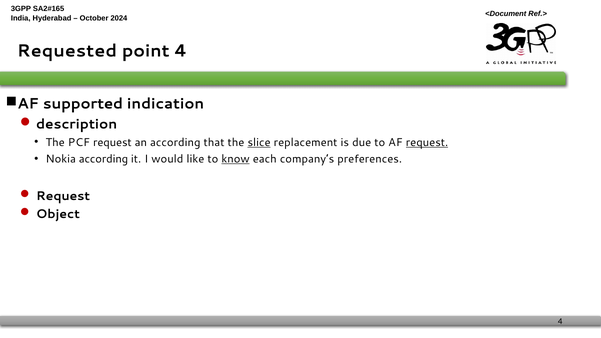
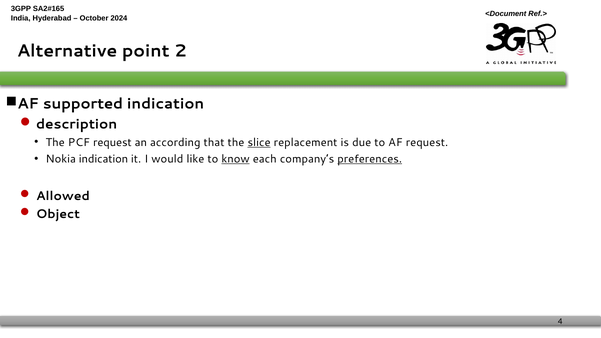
Requested: Requested -> Alternative (67, 51)
point 4: 4 -> 2 (181, 51)
request underline: present -> none (427, 142)
Nokia according: according -> indication (104, 159)
preferences underline: none -> present (370, 159)
Request: Request -> Allowed (63, 196)
